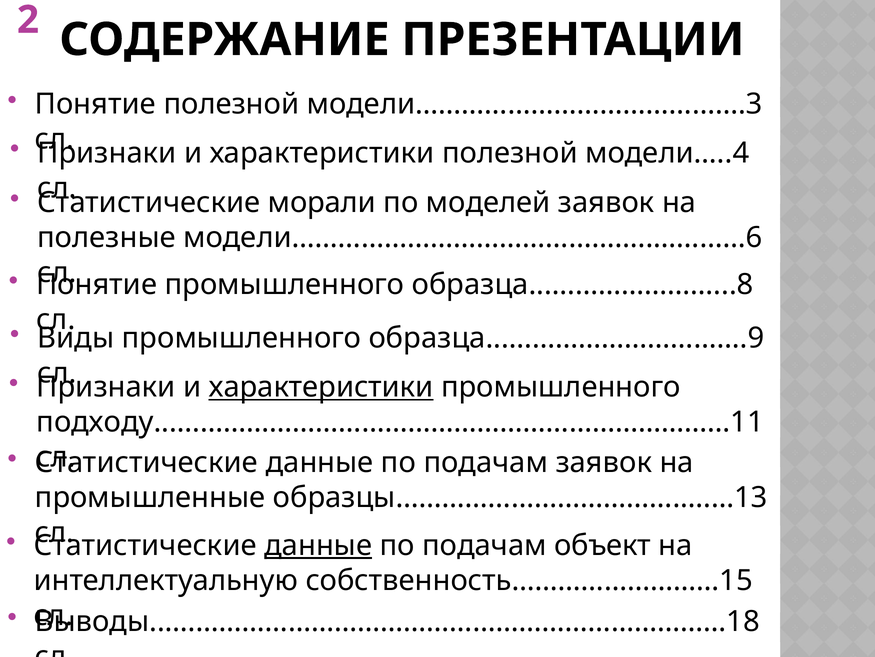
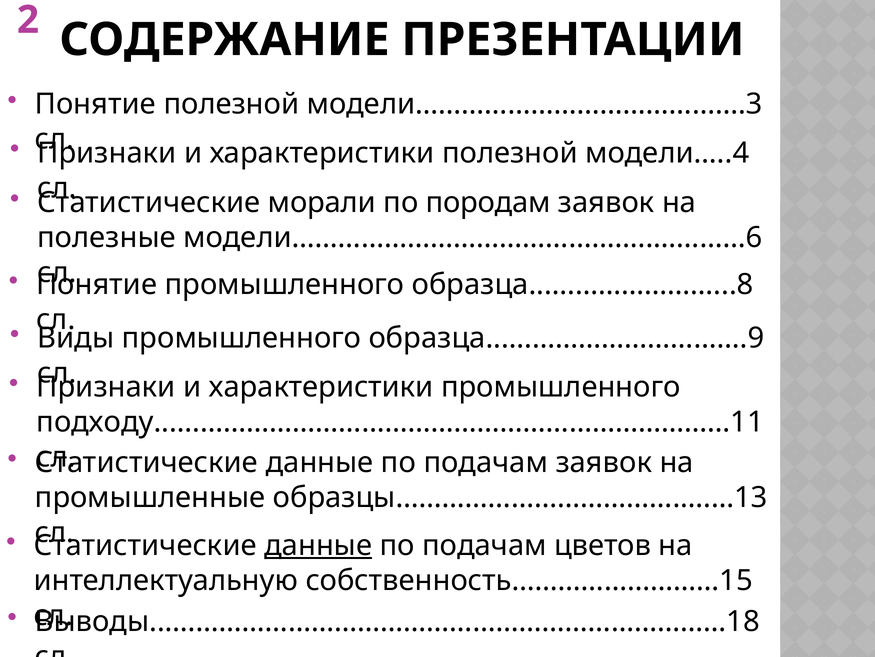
моделей: моделей -> породам (488, 202)
характеристики underline: present -> none (321, 387)
объект: объект -> цветов (603, 545)
